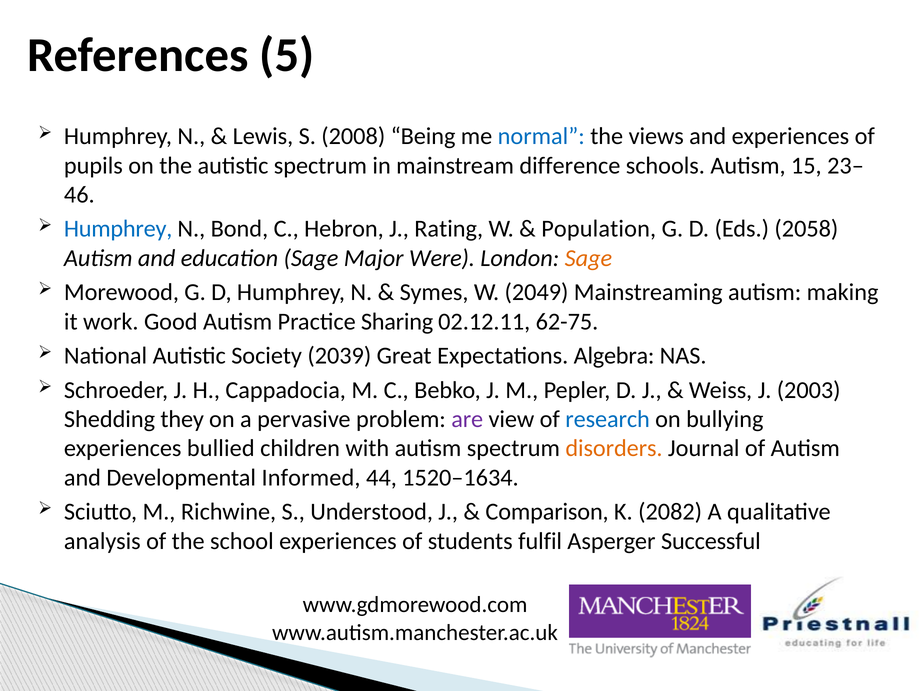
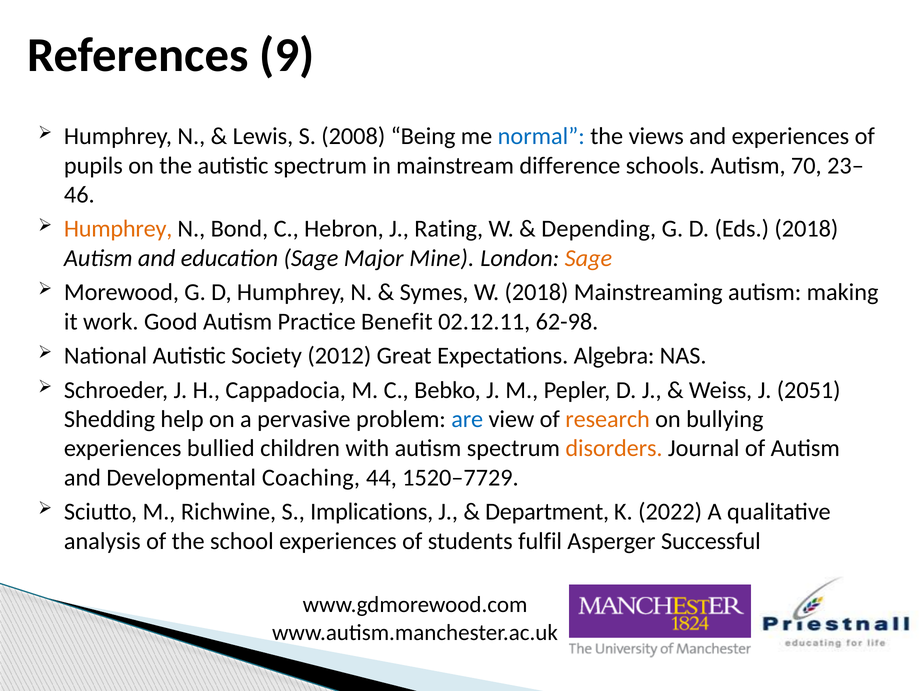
5: 5 -> 9 (287, 55)
15: 15 -> 70 (806, 165)
Humphrey colour: blue -> orange (118, 229)
Population: Population -> Depending (599, 229)
Eds 2058: 2058 -> 2018 (806, 229)
Were: Were -> Mine (442, 258)
W 2049: 2049 -> 2018 (537, 292)
Sharing: Sharing -> Benefit (397, 321)
62-75: 62-75 -> 62-98 (567, 321)
2039: 2039 -> 2012 (339, 356)
2003: 2003 -> 2051 (809, 390)
they: they -> help (182, 419)
are colour: purple -> blue (467, 419)
research colour: blue -> orange (608, 419)
Informed: Informed -> Coaching (311, 477)
1520–1634: 1520–1634 -> 1520–7729 (460, 477)
Understood: Understood -> Implications (372, 512)
Comparison: Comparison -> Department (547, 512)
2082: 2082 -> 2022 (670, 512)
